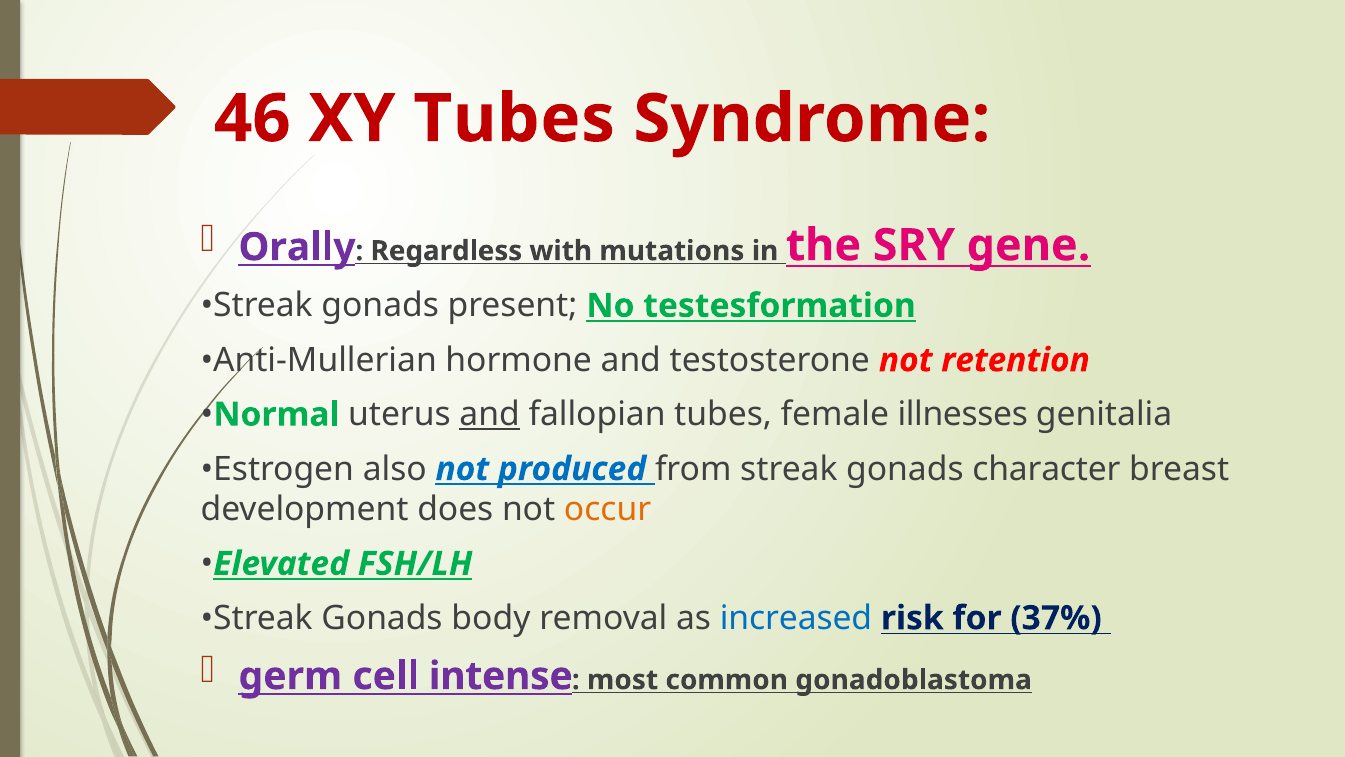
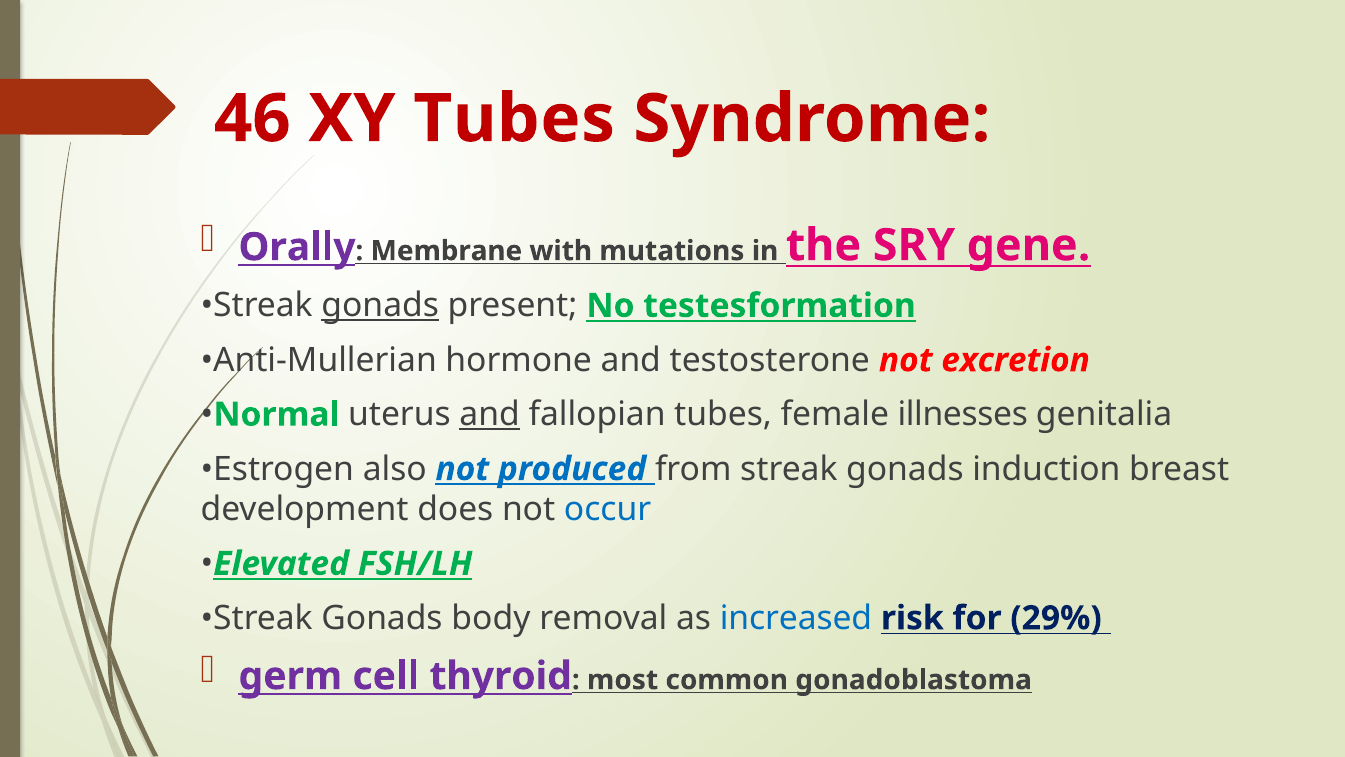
Regardless: Regardless -> Membrane (446, 251)
gonads underline: none -> present (380, 306)
retention: retention -> excretion (1016, 360)
character: character -> induction (1046, 469)
occur colour: orange -> blue (608, 509)
37%: 37% -> 29% (1056, 618)
intense: intense -> thyroid (501, 676)
